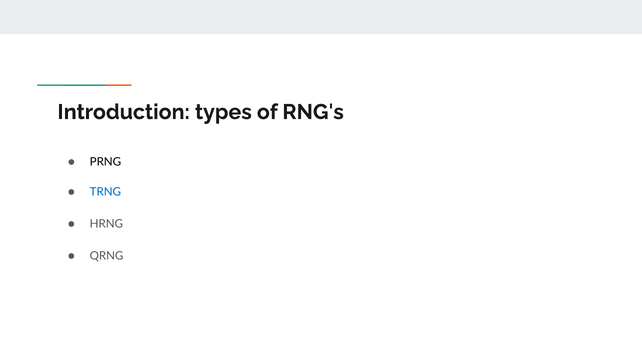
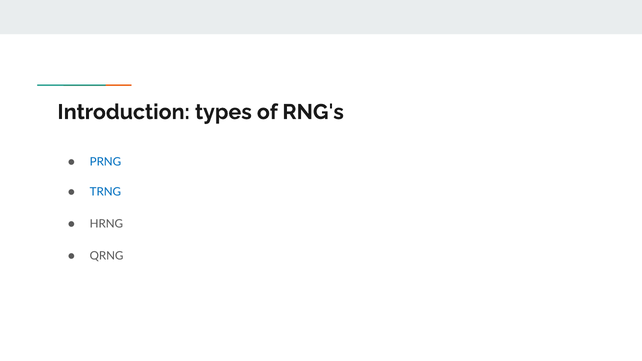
PRNG colour: black -> blue (105, 162)
